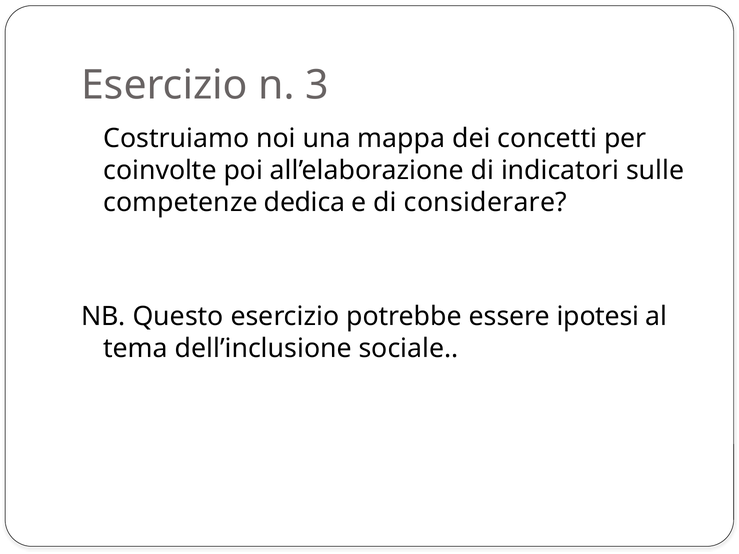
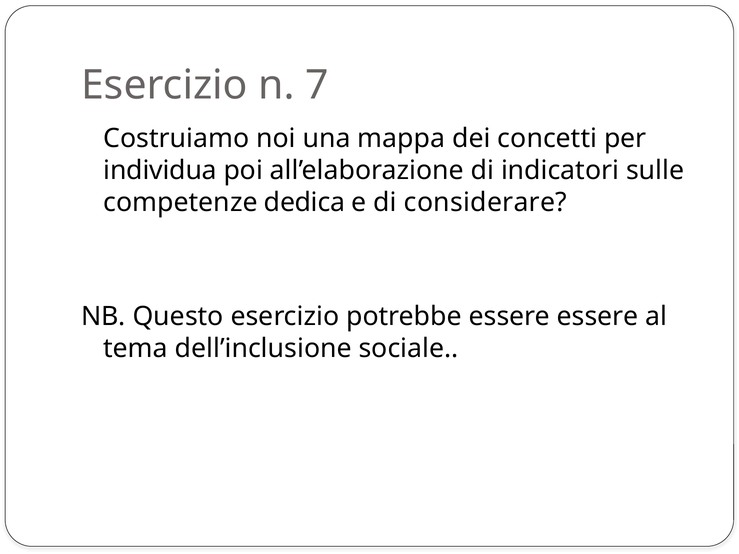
3: 3 -> 7 (317, 85)
coinvolte: coinvolte -> individua (160, 171)
essere ipotesi: ipotesi -> essere (598, 316)
